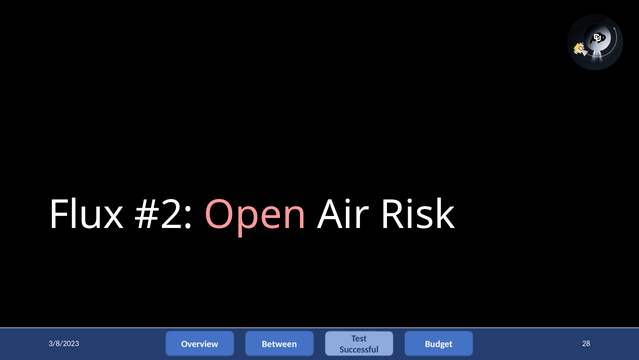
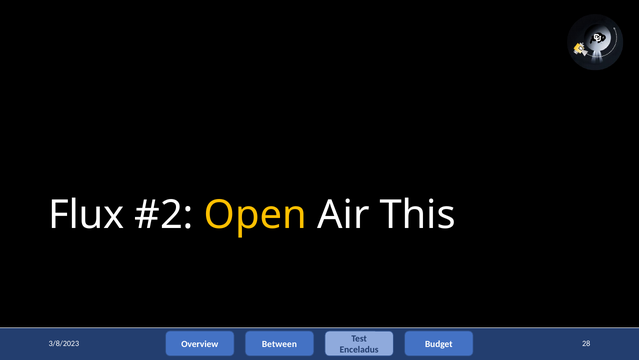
Open colour: pink -> yellow (255, 215)
Risk: Risk -> This (418, 215)
Successful: Successful -> Enceladus (359, 349)
